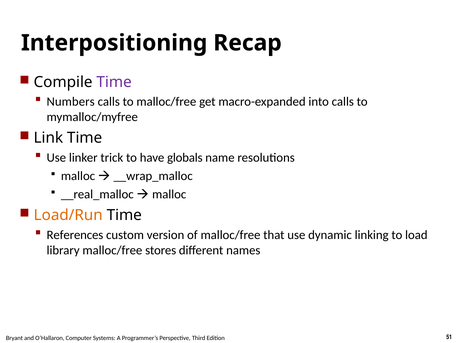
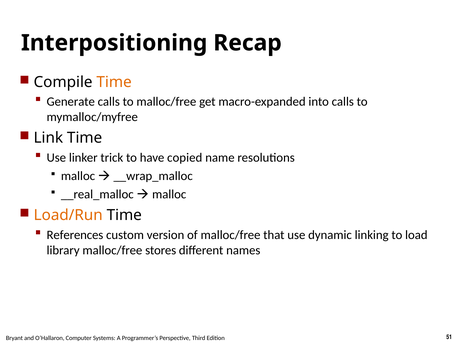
Time colour: purple -> orange (114, 82)
Numbers: Numbers -> Generate (71, 102)
globals: globals -> copied (185, 157)
